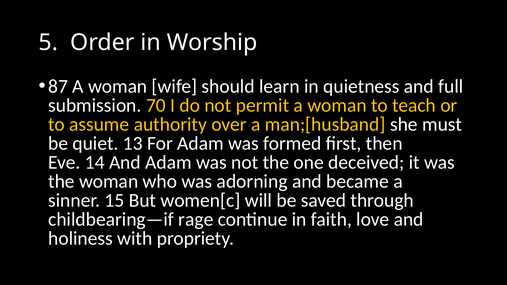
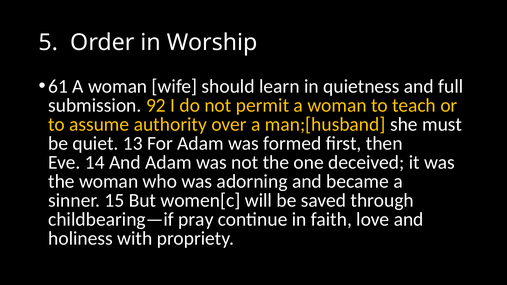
87: 87 -> 61 (58, 87)
70: 70 -> 92 (156, 106)
rage: rage -> pray (196, 219)
